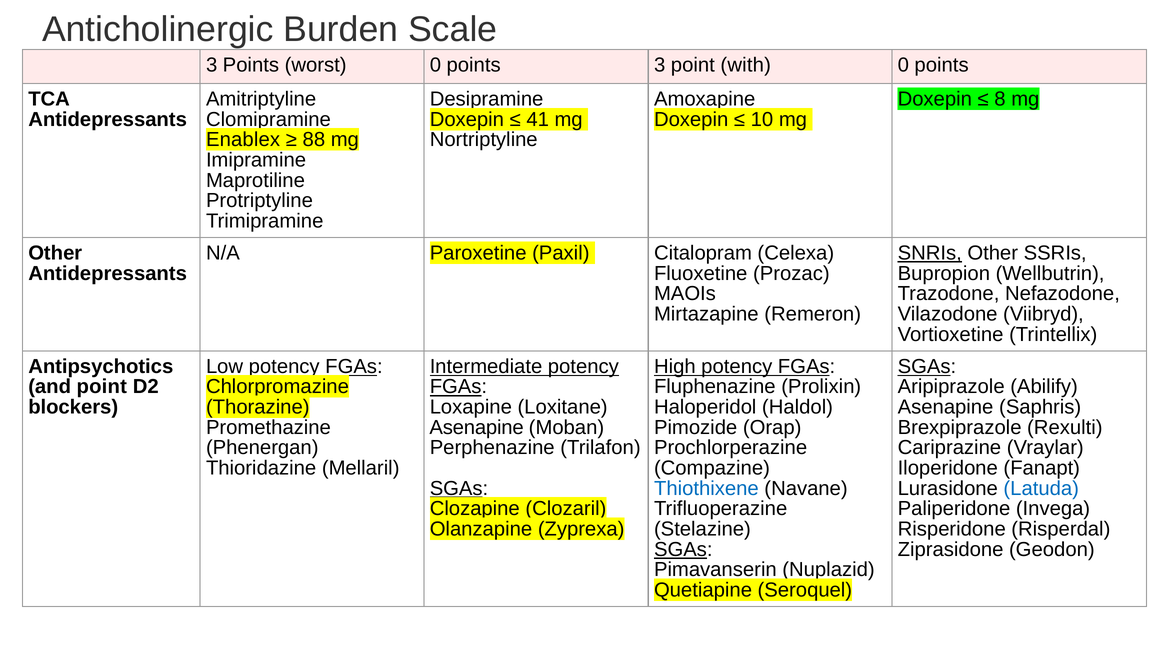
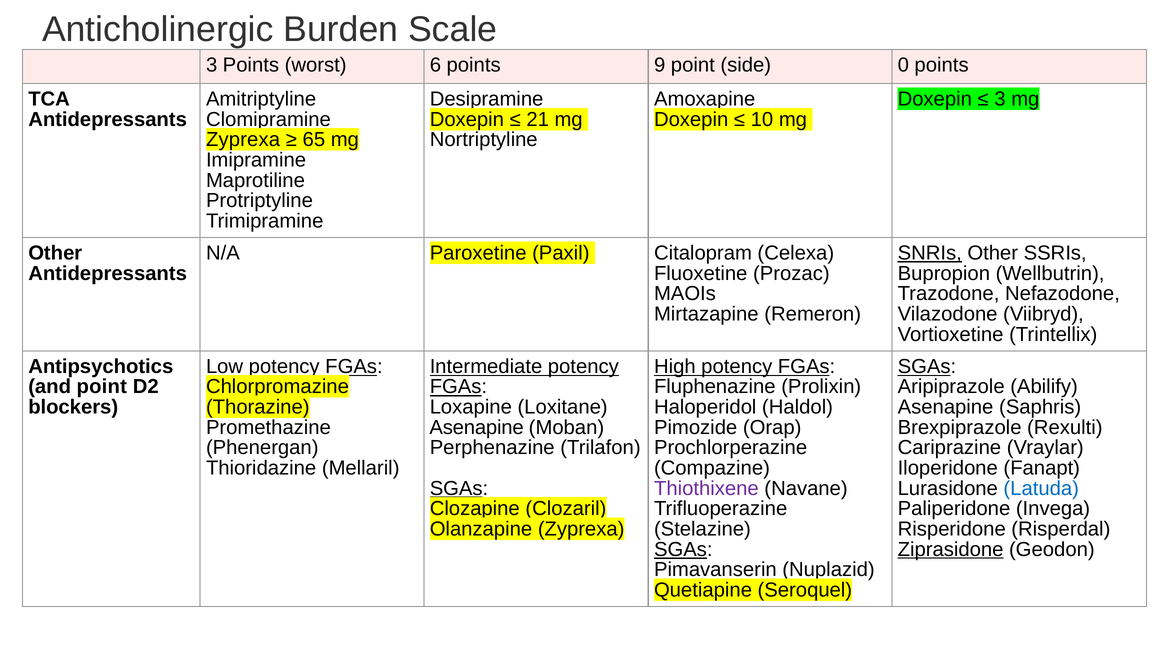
worst 0: 0 -> 6 (435, 65)
points 3: 3 -> 9 (660, 65)
with: with -> side (746, 65)
8: 8 -> 3 (1000, 99)
41: 41 -> 21 (538, 120)
Enablex: Enablex -> Zyprexa (243, 140)
88: 88 -> 65 (314, 140)
Thiothixene colour: blue -> purple (706, 489)
Ziprasidone underline: none -> present (951, 550)
